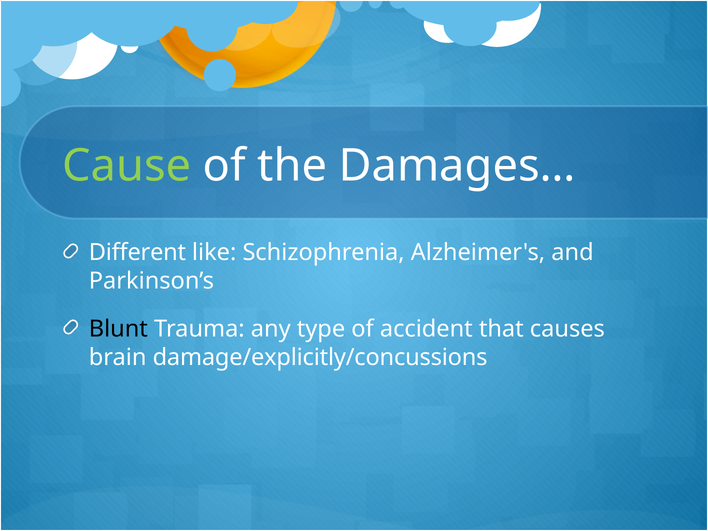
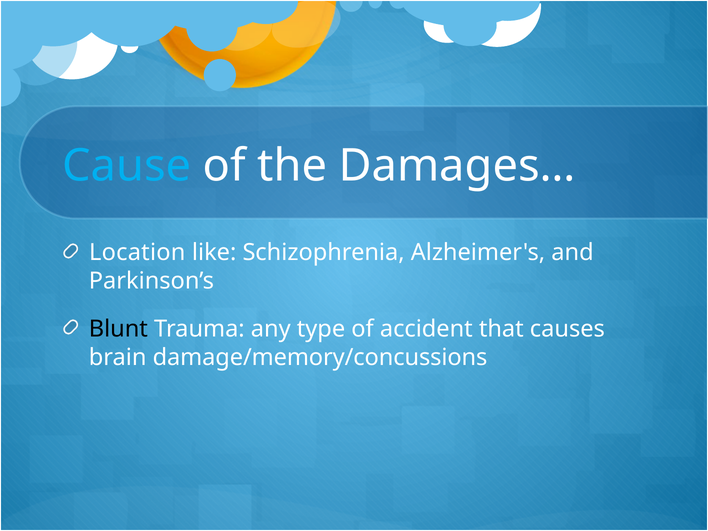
Cause colour: light green -> light blue (127, 166)
Different: Different -> Location (137, 253)
damage/explicitly/concussions: damage/explicitly/concussions -> damage/memory/concussions (320, 357)
